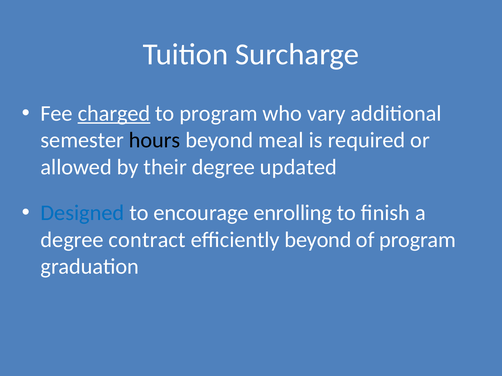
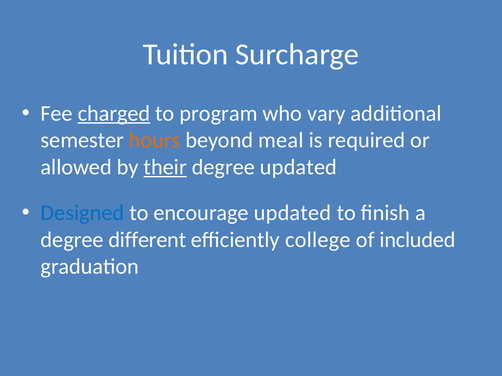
hours colour: black -> orange (155, 140)
their underline: none -> present (165, 167)
encourage enrolling: enrolling -> updated (293, 213)
contract: contract -> different (147, 240)
efficiently beyond: beyond -> college (318, 240)
of program: program -> included (418, 240)
